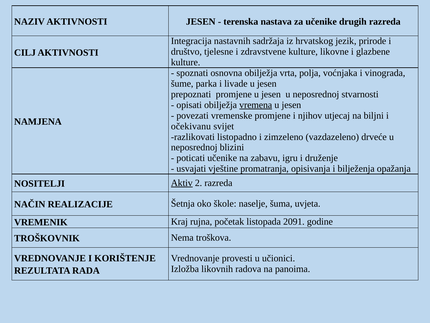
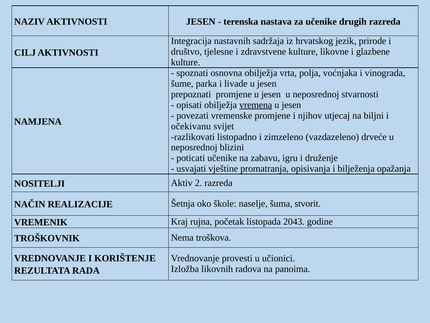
Aktiv underline: present -> none (182, 183)
uvjeta: uvjeta -> stvorit (308, 203)
2091: 2091 -> 2043 (294, 221)
